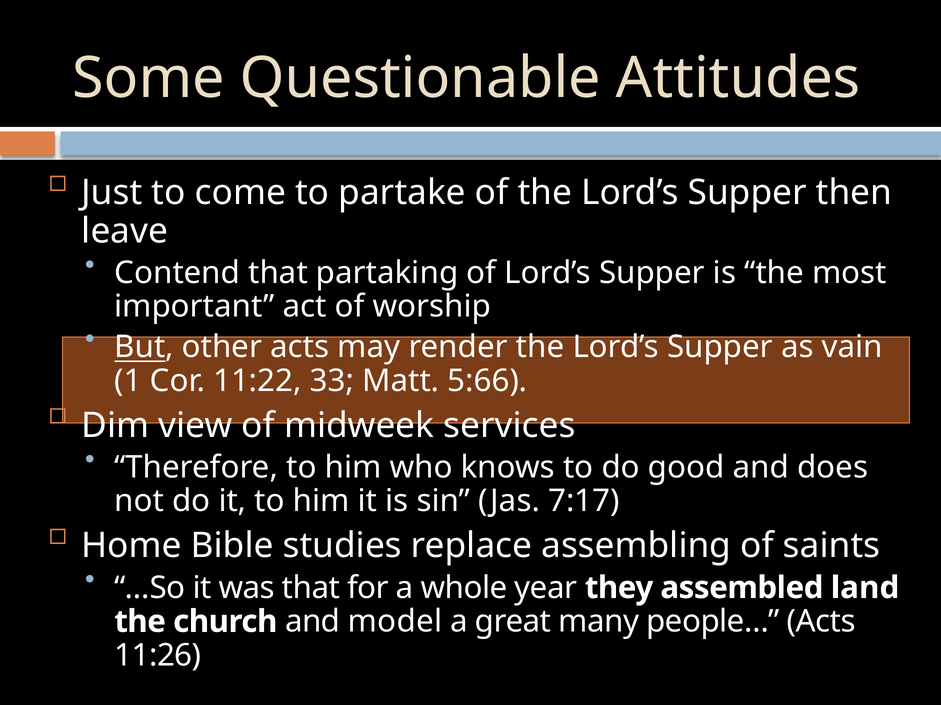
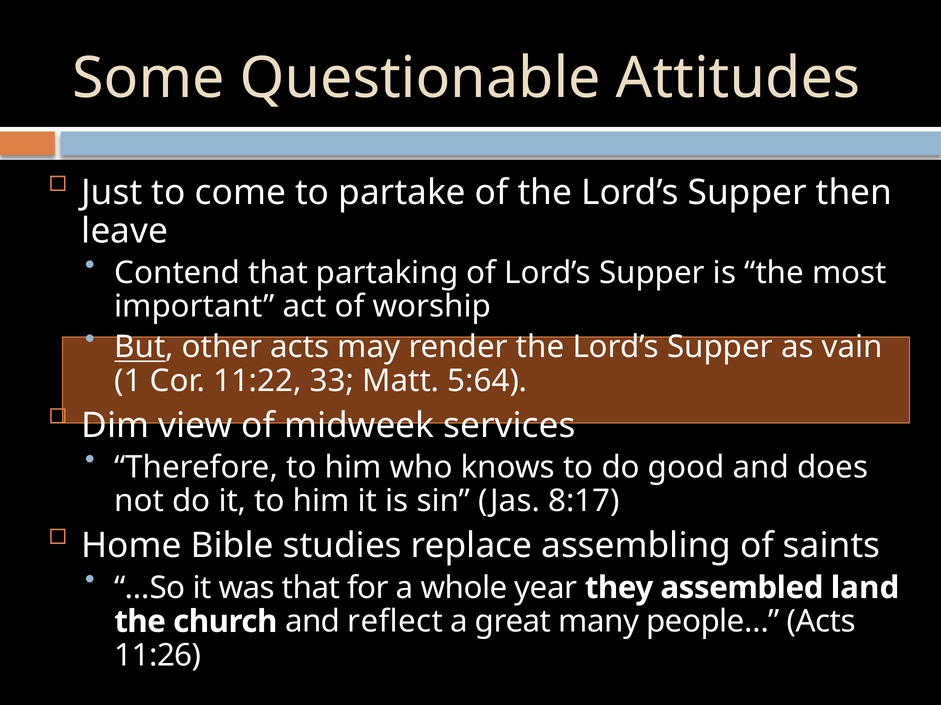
5:66: 5:66 -> 5:64 (487, 381)
7:17: 7:17 -> 8:17 (584, 502)
model: model -> reflect (395, 622)
